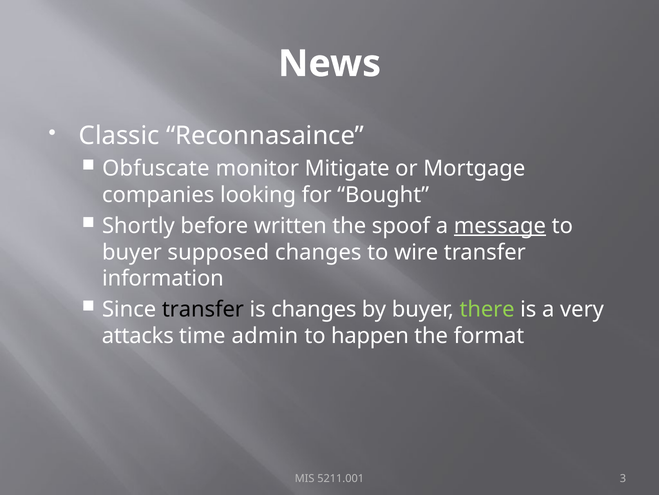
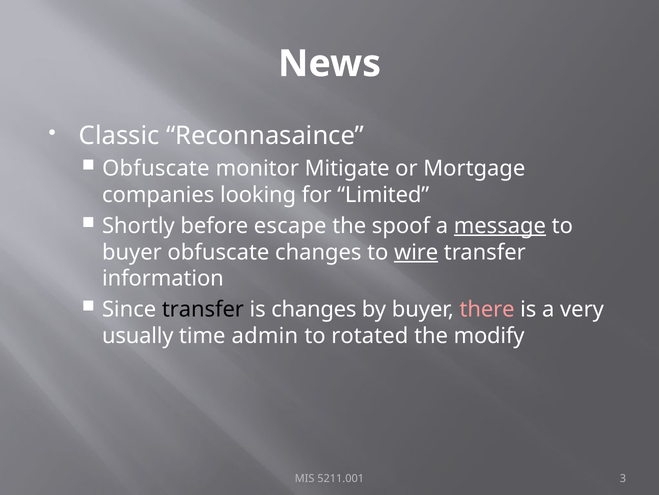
Bought: Bought -> Limited (383, 195)
written: written -> escape (290, 226)
buyer supposed: supposed -> obfuscate (218, 252)
wire underline: none -> present (416, 252)
there colour: light green -> pink (487, 309)
attacks: attacks -> usually (138, 335)
happen: happen -> rotated (370, 335)
format: format -> modify (489, 335)
